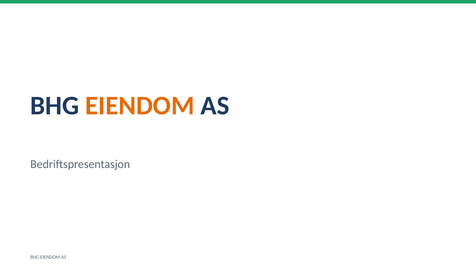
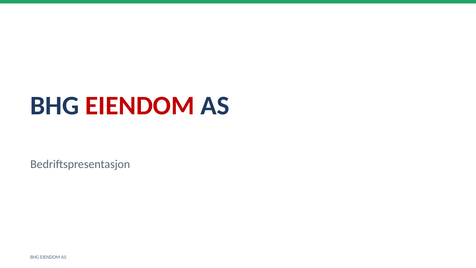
EIENDOM colour: orange -> red (140, 106)
